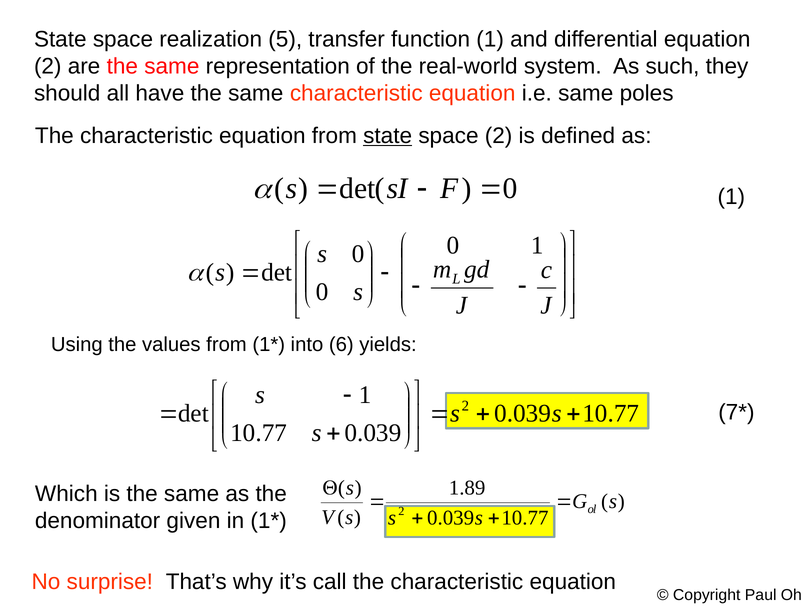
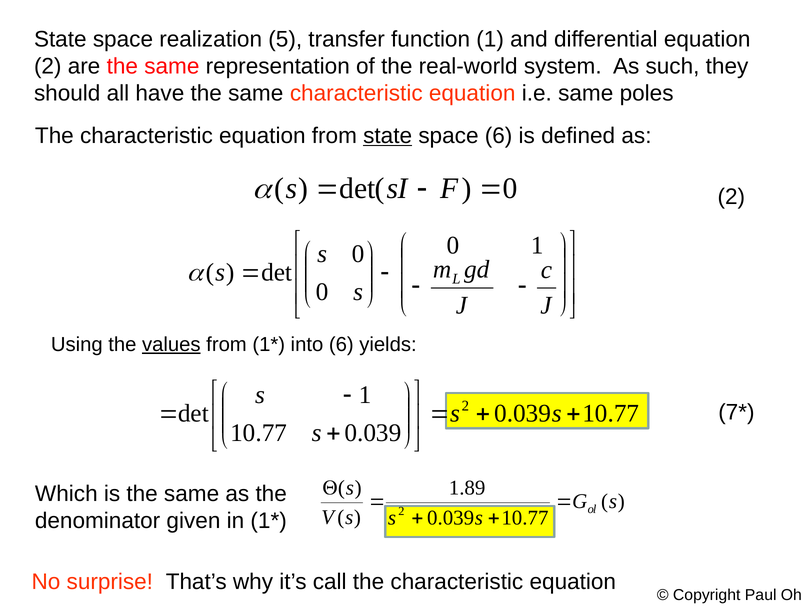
space 2: 2 -> 6 (499, 136)
1: 1 -> 2 (731, 197)
values underline: none -> present (171, 345)
